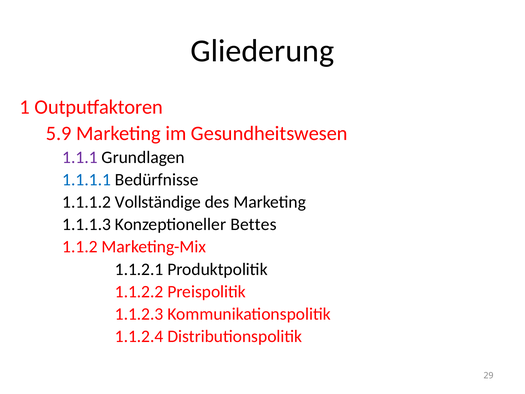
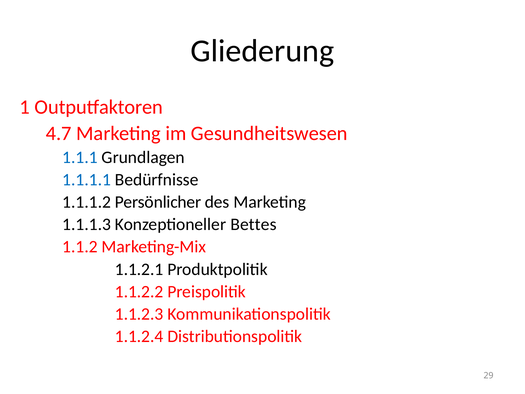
5.9: 5.9 -> 4.7 (59, 133)
1.1.1 colour: purple -> blue (80, 157)
Vollständige: Vollständige -> Persönlicher (158, 202)
